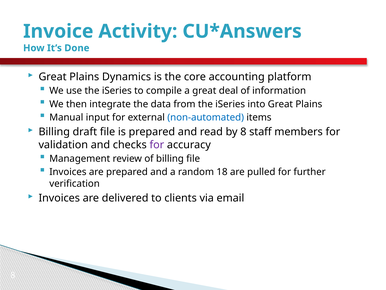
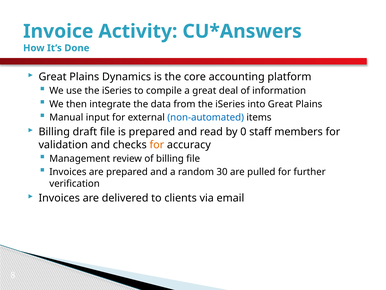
by 8: 8 -> 0 (243, 132)
for colour: purple -> orange (157, 145)
18: 18 -> 30 (222, 172)
